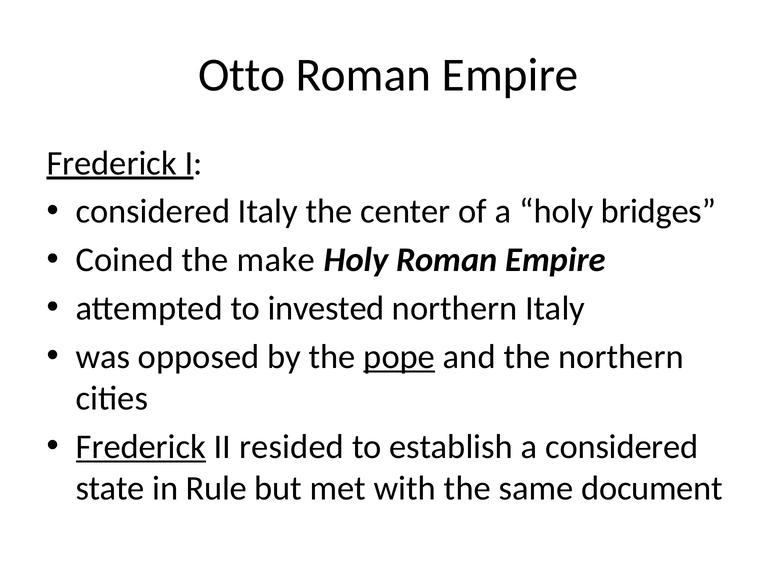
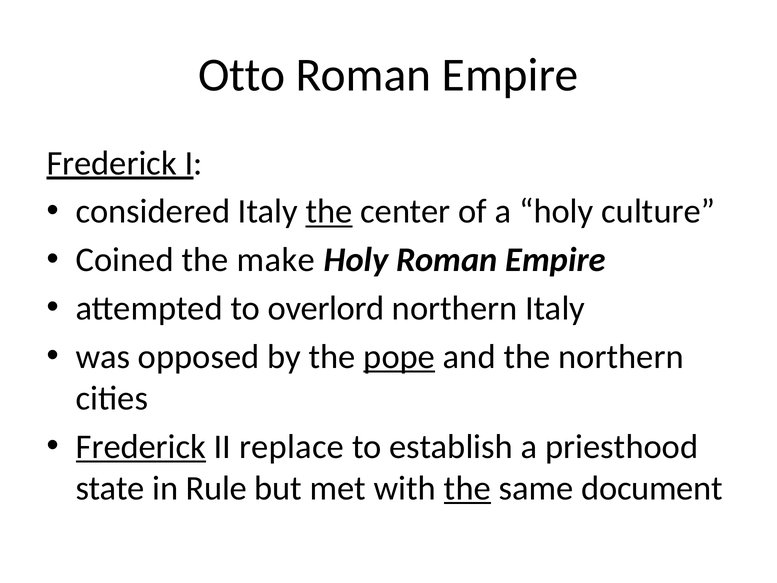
the underline: none -> present (329, 211)
bridges: bridges -> culture (658, 211)
invested: invested -> overlord (326, 308)
resided: resided -> replace (292, 446)
a considered: considered -> priesthood (622, 446)
the underline: none -> present (467, 488)
